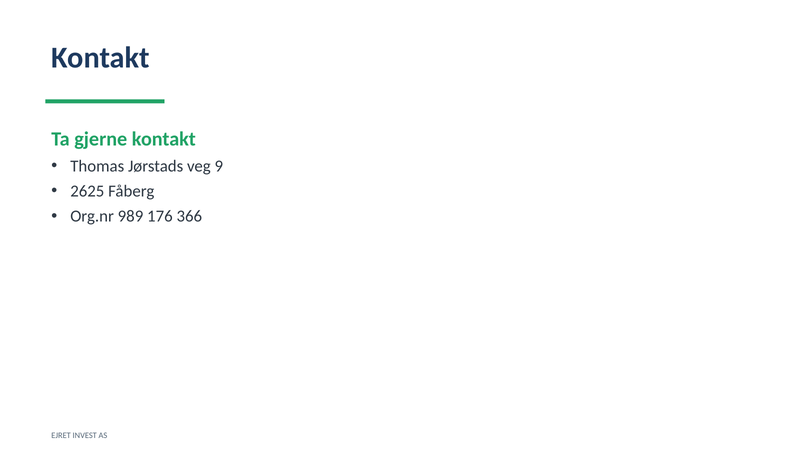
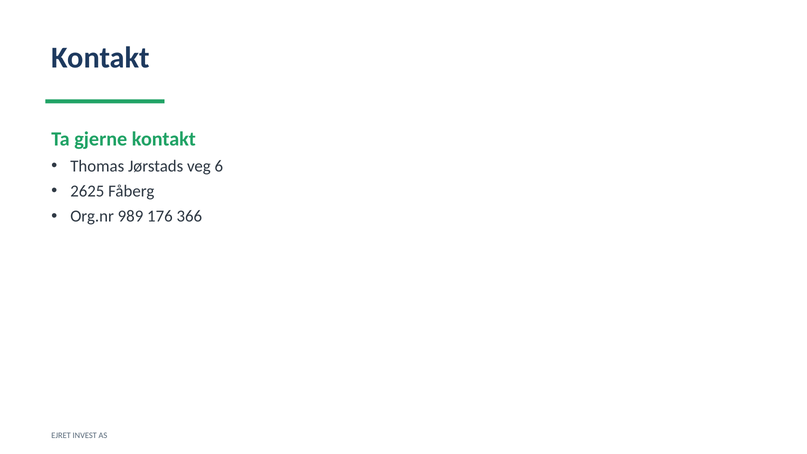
9: 9 -> 6 (219, 166)
